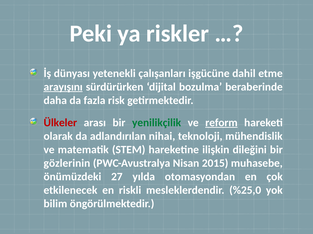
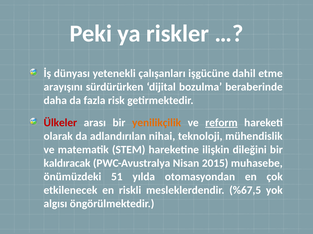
arayışını underline: present -> none (63, 87)
yenilikçilik colour: green -> orange (157, 123)
gözlerinin: gözlerinin -> kaldıracak (67, 164)
27: 27 -> 51 (117, 177)
%25,0: %25,0 -> %67,5 (245, 191)
bilim: bilim -> algısı (55, 204)
